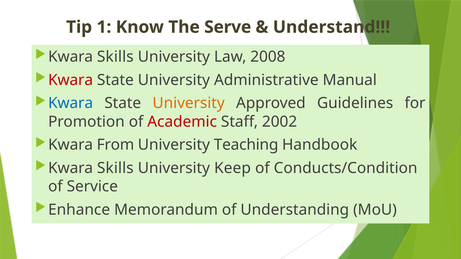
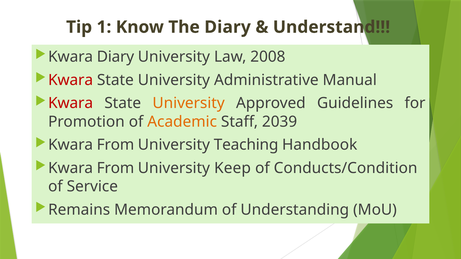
The Serve: Serve -> Diary (228, 27)
Skills: Skills -> Diary (115, 57)
Kwara colour: blue -> red (71, 103)
Academic colour: red -> orange (182, 122)
2002: 2002 -> 2039 (280, 122)
Skills: Skills -> From (115, 168)
Enhance: Enhance -> Remains (79, 210)
